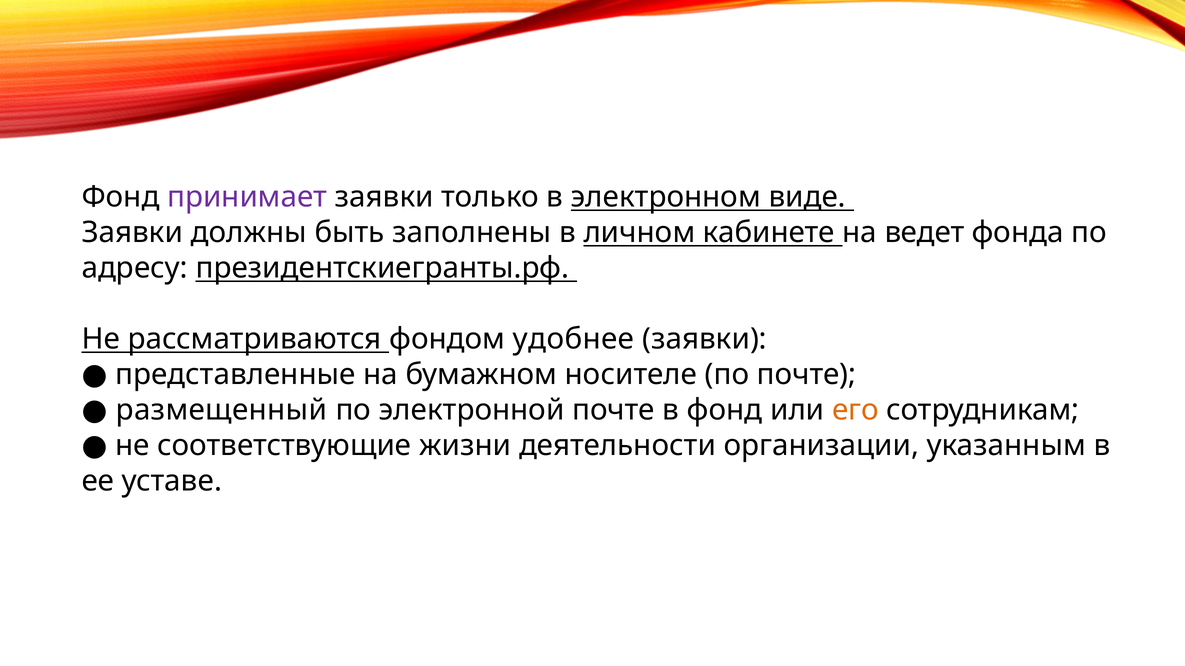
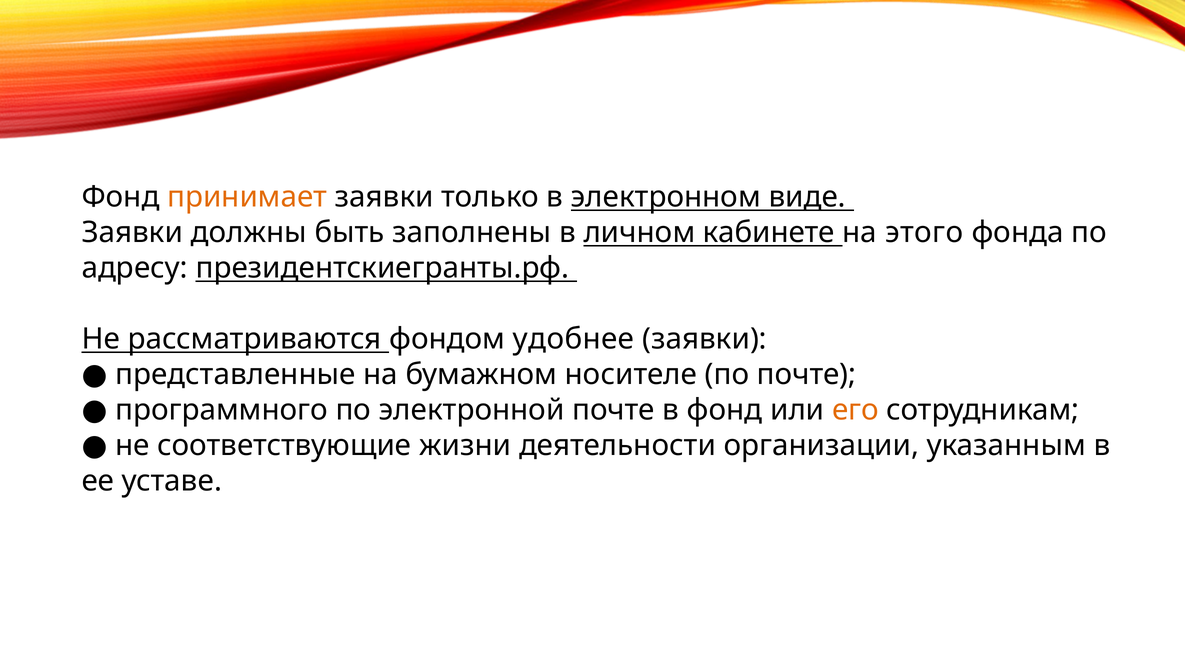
принимает colour: purple -> orange (247, 197)
ведет: ведет -> этого (924, 233)
размещенный: размещенный -> программного (222, 410)
